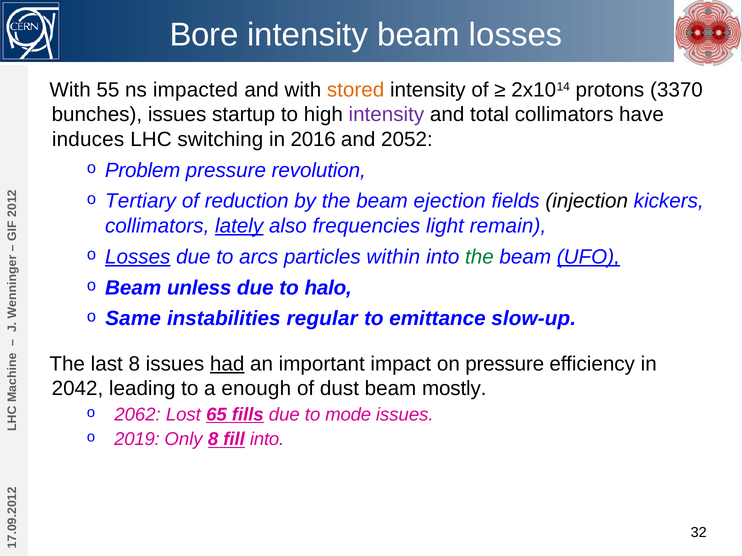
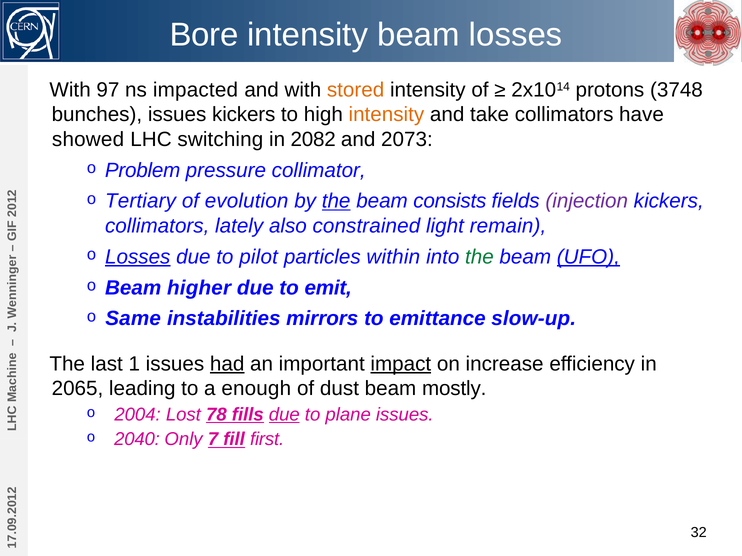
55: 55 -> 97 (108, 90)
3370: 3370 -> 3748 (676, 90)
issues startup: startup -> kickers (244, 115)
intensity colour: purple -> orange (386, 115)
total: total -> take (490, 115)
induces: induces -> showed (88, 139)
2016: 2016 -> 2082 (313, 139)
2052: 2052 -> 2073 (407, 139)
revolution: revolution -> collimator (319, 170)
reduction: reduction -> evolution (247, 201)
the underline: none -> present (336, 201)
ejection: ejection -> consists (450, 201)
injection colour: black -> purple (587, 201)
lately underline: present -> none (239, 226)
frequencies: frequencies -> constrained (366, 226)
arcs: arcs -> pilot (259, 257)
unless: unless -> higher (199, 288)
halo: halo -> emit (328, 288)
regular: regular -> mirrors (322, 319)
last 8: 8 -> 1 (134, 364)
impact underline: none -> present (401, 364)
on pressure: pressure -> increase (505, 364)
2042: 2042 -> 2065 (77, 389)
2062: 2062 -> 2004 (138, 415)
65: 65 -> 78 (216, 415)
due underline: none -> present (284, 415)
mode: mode -> plane (348, 415)
2019: 2019 -> 2040 (137, 440)
Only 8: 8 -> 7 (213, 440)
fill into: into -> first (267, 440)
